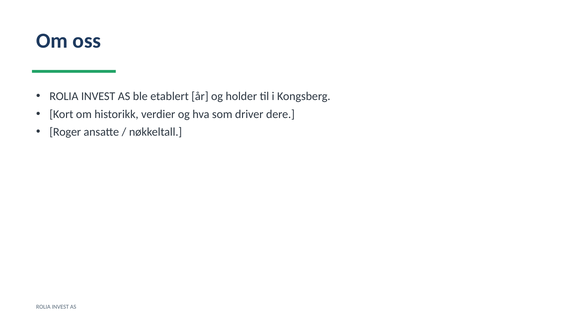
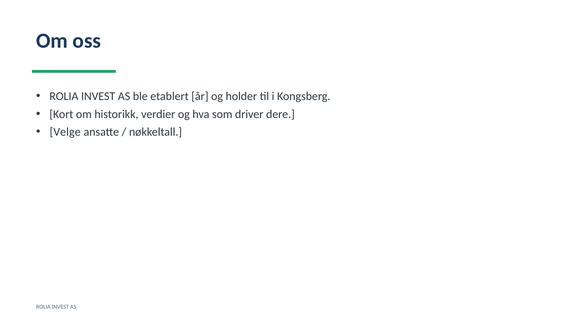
Roger: Roger -> Velge (65, 132)
